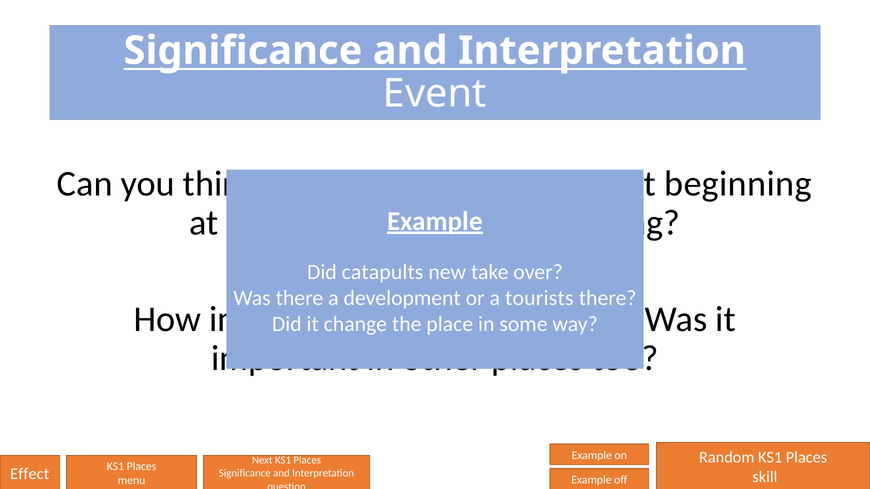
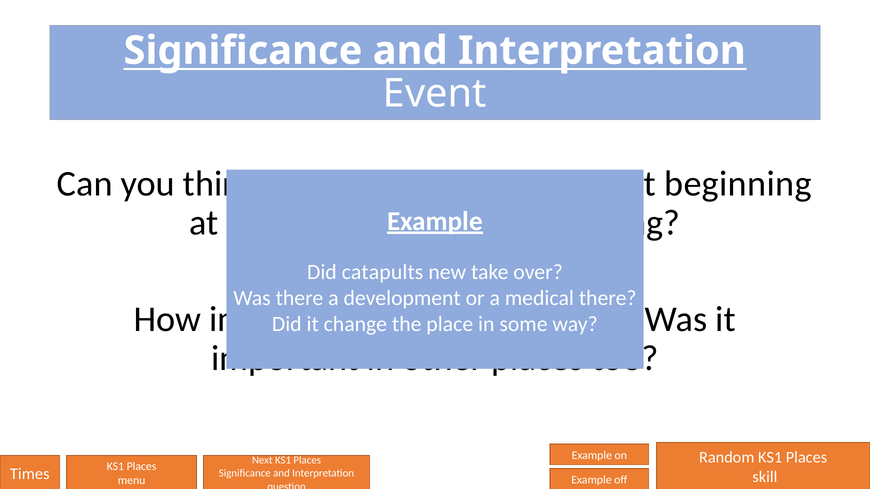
tourists: tourists -> medical (539, 298)
Effect: Effect -> Times (30, 474)
